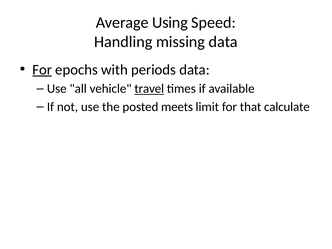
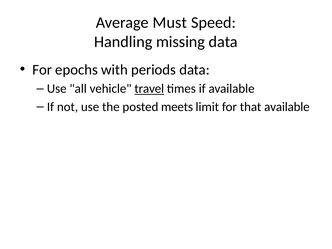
Using: Using -> Must (170, 22)
For underline: present -> none (42, 70)
that calculate: calculate -> available (287, 107)
